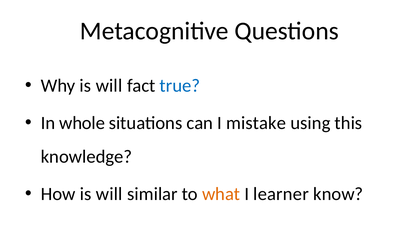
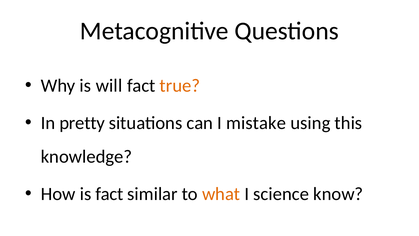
true colour: blue -> orange (180, 86)
whole: whole -> pretty (82, 123)
How is will: will -> fact (109, 194)
learner: learner -> science (281, 194)
